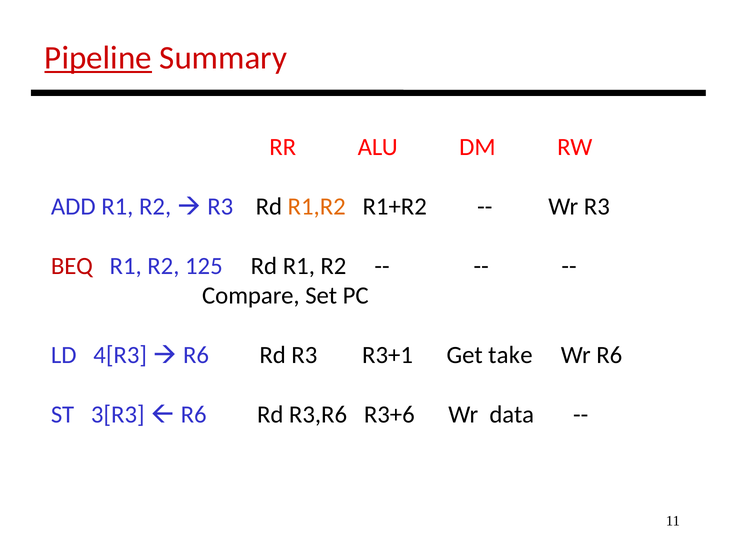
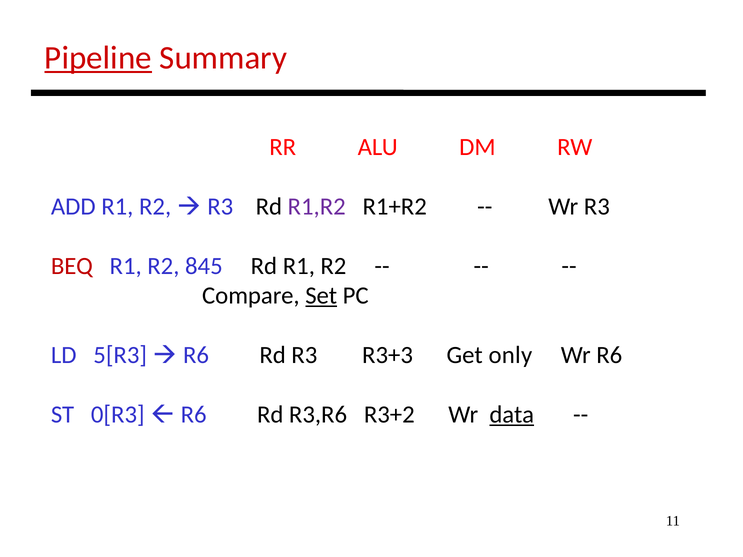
R1,R2 colour: orange -> purple (317, 207)
125: 125 -> 845 (204, 266)
Set underline: none -> present (321, 296)
4[R3: 4[R3 -> 5[R3 (120, 355)
R3+1: R3+1 -> R3+3 (388, 355)
take: take -> only (510, 355)
3[R3: 3[R3 -> 0[R3 (118, 415)
R3+6: R3+6 -> R3+2 (389, 415)
data underline: none -> present (512, 415)
